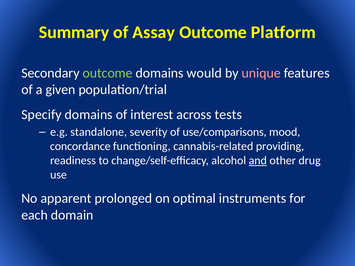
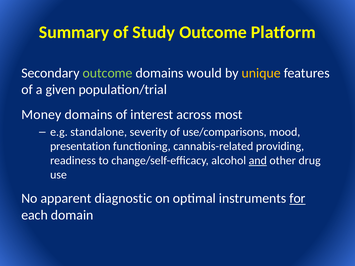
Assay: Assay -> Study (154, 32)
unique colour: pink -> yellow (261, 73)
Specify: Specify -> Money (41, 115)
tests: tests -> most (229, 115)
concordance: concordance -> presentation (80, 146)
prolonged: prolonged -> diagnostic (123, 199)
for underline: none -> present (297, 199)
